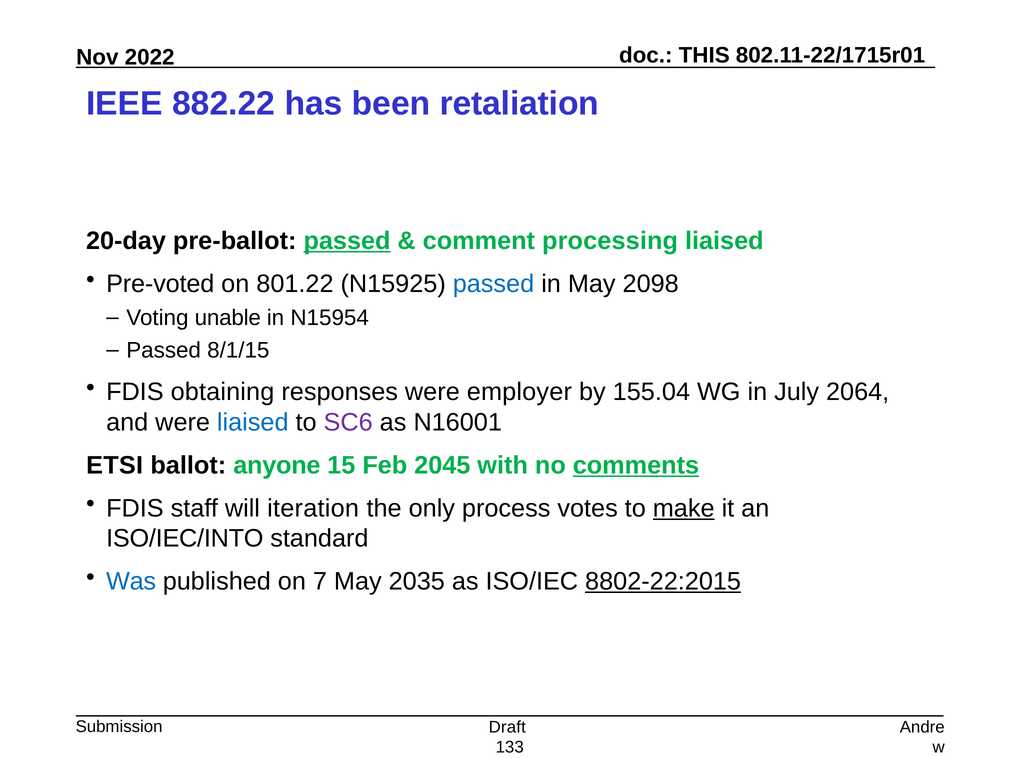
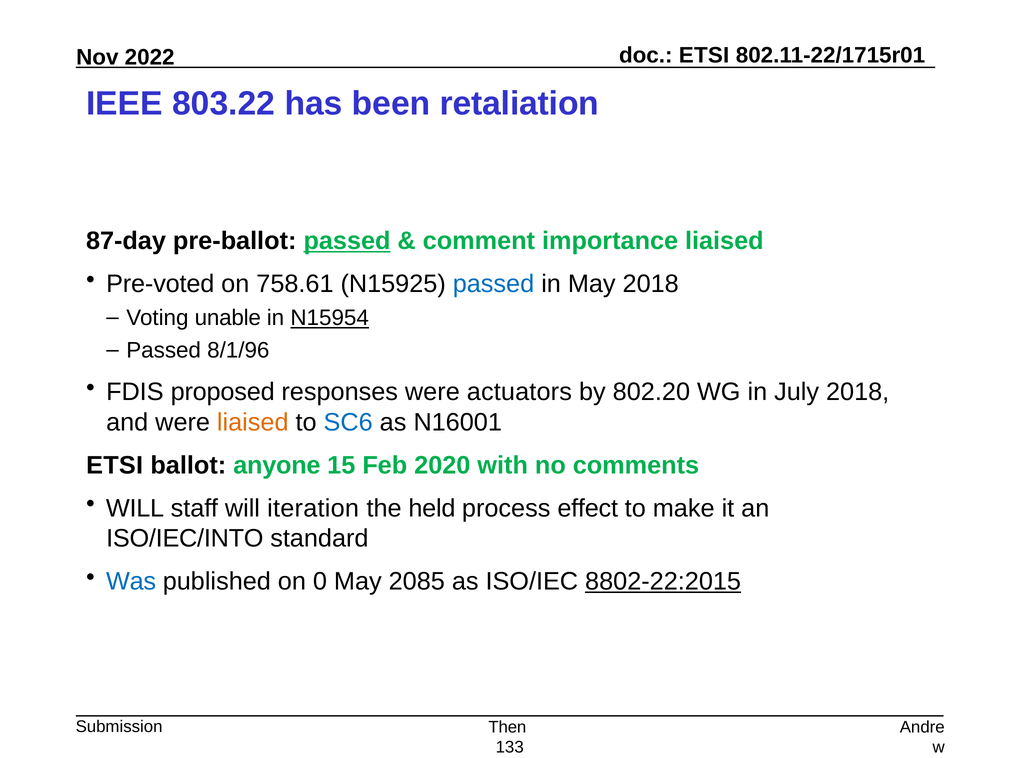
THIS: THIS -> ETSI (704, 55)
882.22: 882.22 -> 803.22 (224, 104)
20-day: 20-day -> 87-day (126, 241)
processing: processing -> importance (610, 241)
801.22: 801.22 -> 758.61 (295, 284)
May 2098: 2098 -> 2018 (651, 284)
N15954 underline: none -> present (330, 318)
8/1/15: 8/1/15 -> 8/1/96 (238, 351)
obtaining: obtaining -> proposed (223, 392)
employer: employer -> actuators (519, 392)
155.04: 155.04 -> 802.20 (651, 392)
July 2064: 2064 -> 2018 (858, 392)
liaised colour: blue -> orange (253, 422)
SC6 colour: purple -> blue (348, 422)
2045: 2045 -> 2020 (442, 465)
comments underline: present -> none (636, 465)
FDIS: FDIS -> WILL (135, 508)
only: only -> held (432, 508)
votes: votes -> effect (588, 508)
make underline: present -> none (684, 508)
7: 7 -> 0 (320, 582)
2035: 2035 -> 2085 (417, 582)
Draft: Draft -> Then (507, 727)
